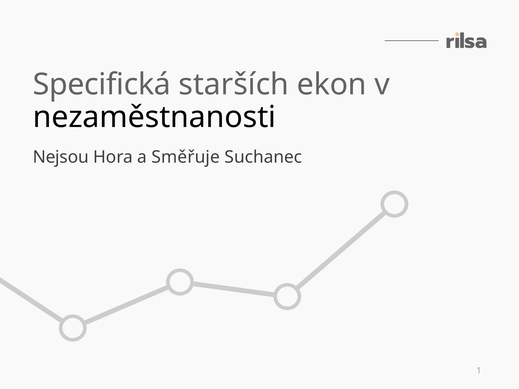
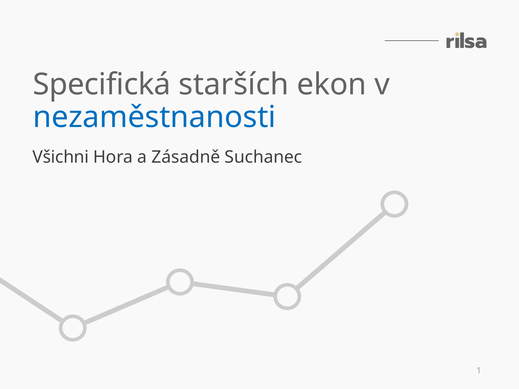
nezaměstnanosti colour: black -> blue (154, 117)
Nejsou: Nejsou -> Všichni (61, 157)
Směřuje: Směřuje -> Zásadně (186, 157)
